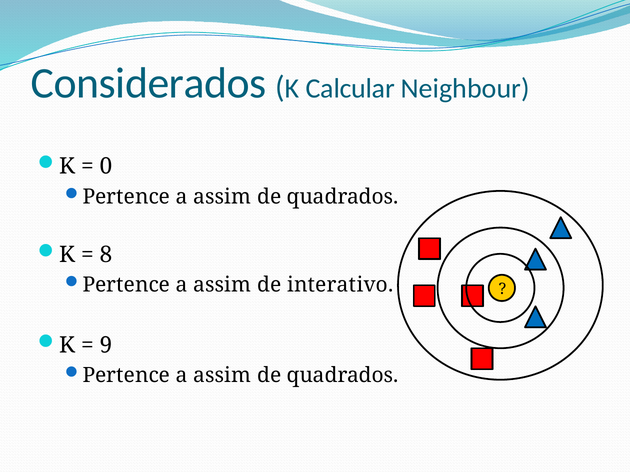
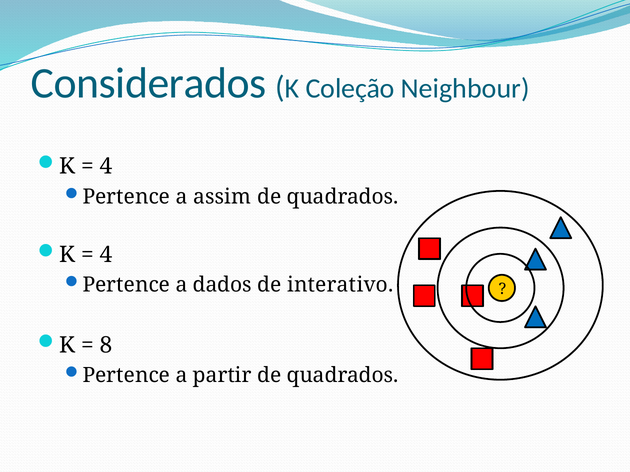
Calcular: Calcular -> Coleção (350, 89)
0: 0 -> 4 (106, 167)
8: 8 -> 4 (106, 255)
assim: assim -> dados (222, 285)
9: 9 -> 8 (106, 345)
assim: assim -> partir (222, 376)
